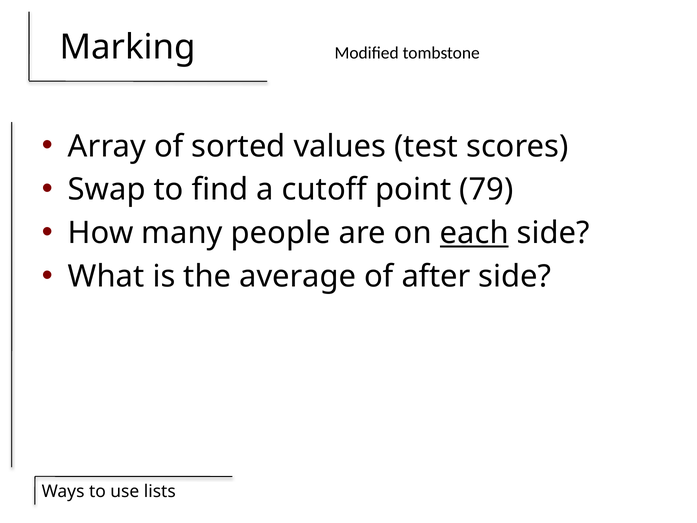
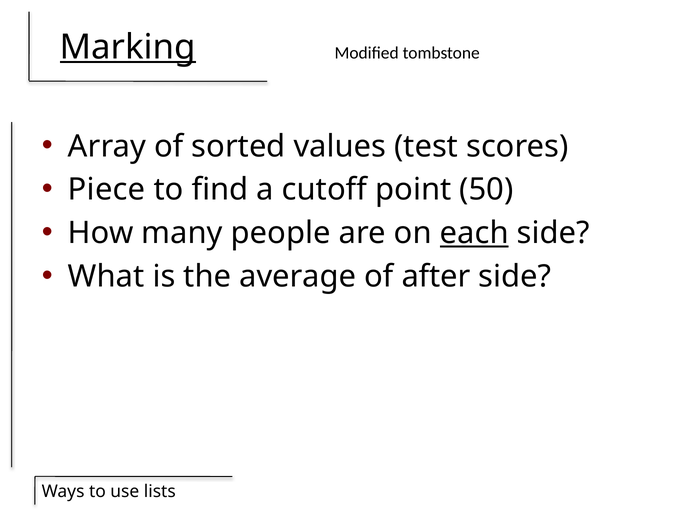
Marking underline: none -> present (128, 47)
Swap: Swap -> Piece (107, 190)
79: 79 -> 50 (486, 190)
